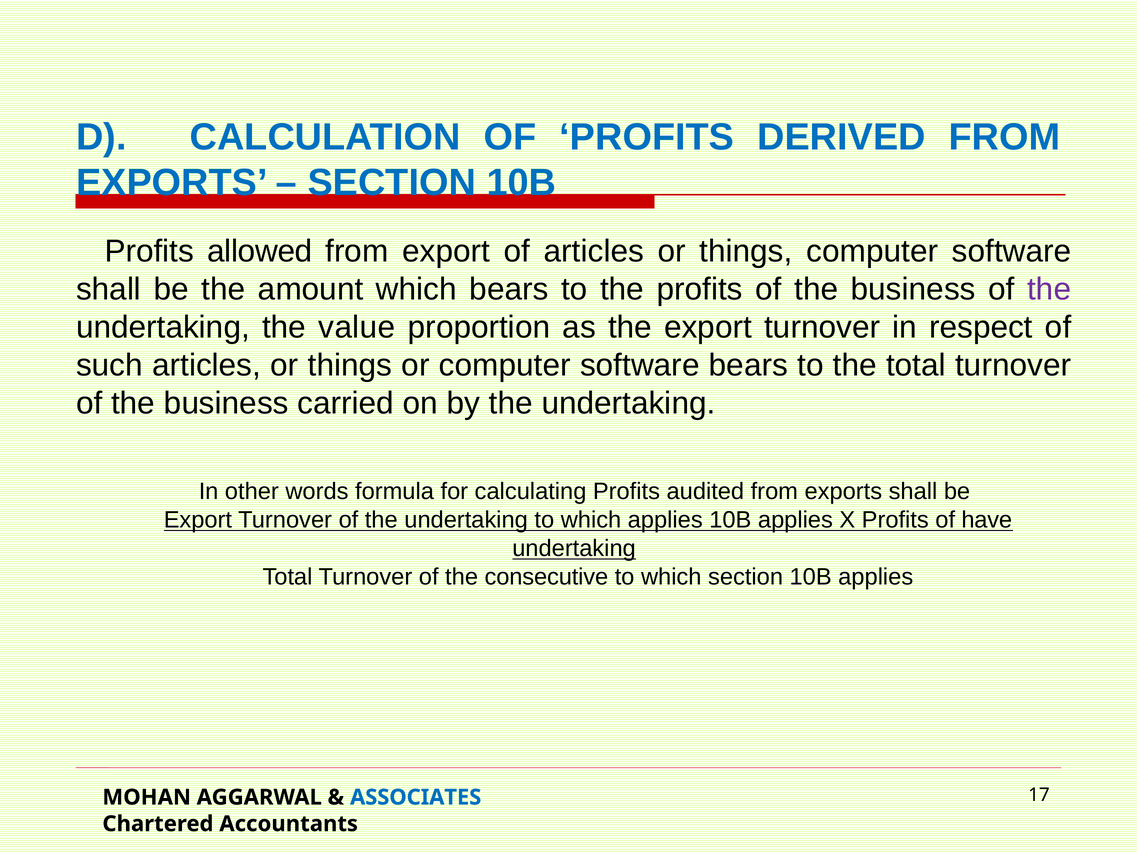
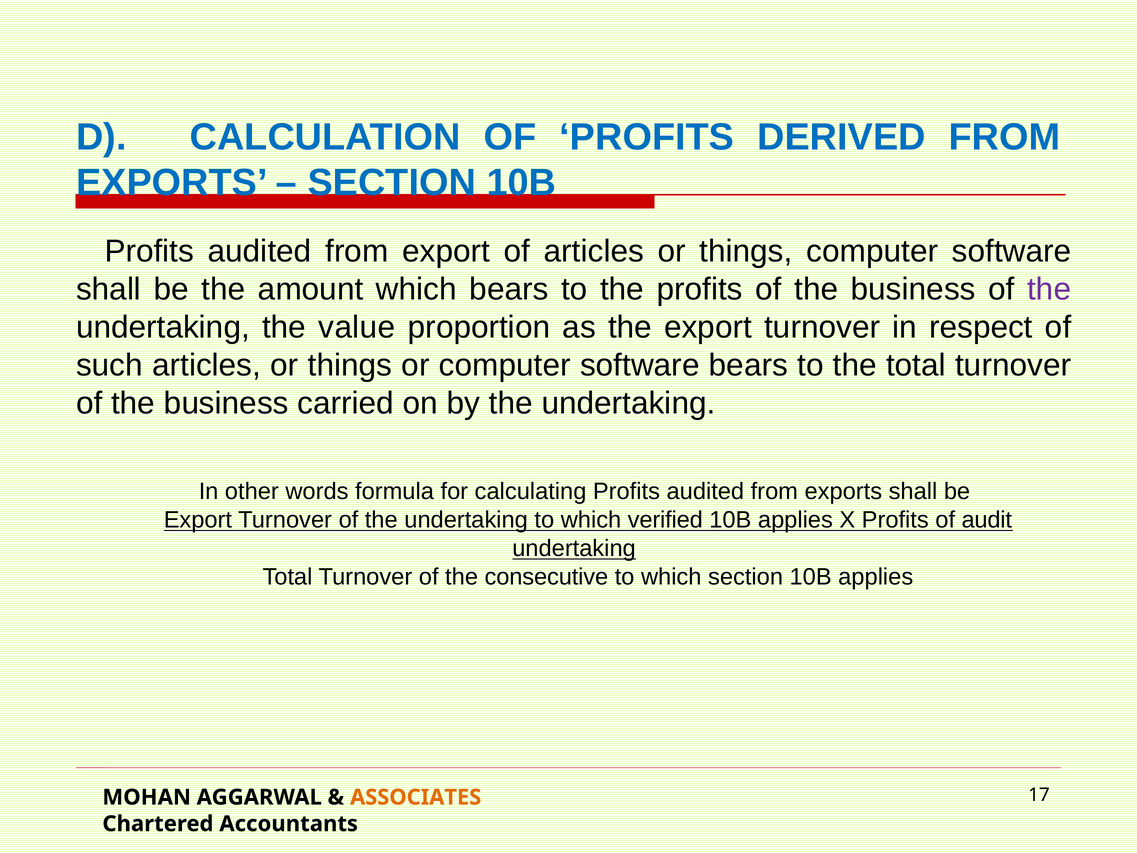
allowed: allowed -> audited (260, 251)
which applies: applies -> verified (665, 520)
have: have -> audit (987, 520)
ASSOCIATES colour: blue -> orange (416, 797)
